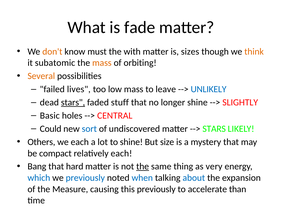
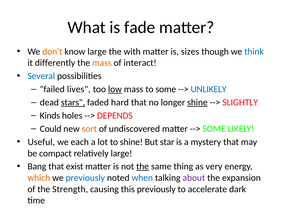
know must: must -> large (97, 51)
think colour: orange -> blue (254, 51)
subatomic: subatomic -> differently (55, 63)
orbiting: orbiting -> interact (140, 63)
Several colour: orange -> blue (41, 76)
low underline: none -> present (115, 89)
to leave: leave -> some (166, 89)
stuff: stuff -> hard (120, 102)
shine underline: none -> present (197, 102)
Basic: Basic -> Kinds (50, 115)
CENTRAL: CENTRAL -> DEPENDS (115, 115)
sort colour: blue -> orange (89, 128)
STARS: STARS -> SOME (214, 128)
Others: Others -> Useful (41, 142)
size: size -> star (167, 142)
relatively each: each -> large (122, 153)
hard: hard -> exist (75, 166)
which colour: blue -> orange (39, 177)
about colour: blue -> purple (194, 177)
Measure: Measure -> Strength (70, 189)
than: than -> dark (238, 189)
